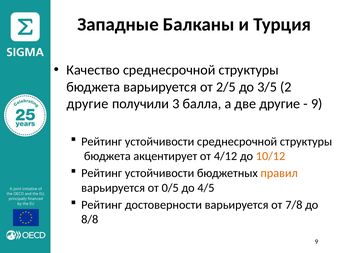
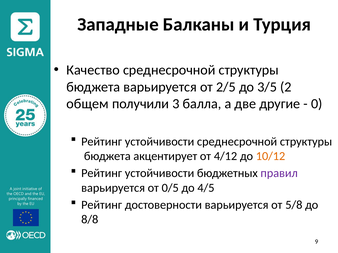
другие: другие -> общем (88, 104)
9: 9 -> 0 (317, 104)
правил colour: orange -> purple (279, 174)
7/8: 7/8 -> 5/8 (294, 205)
